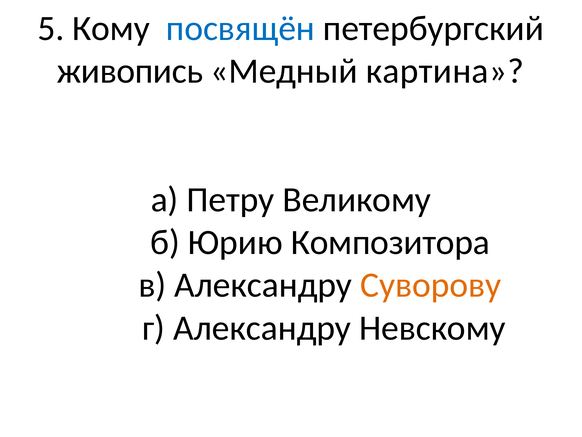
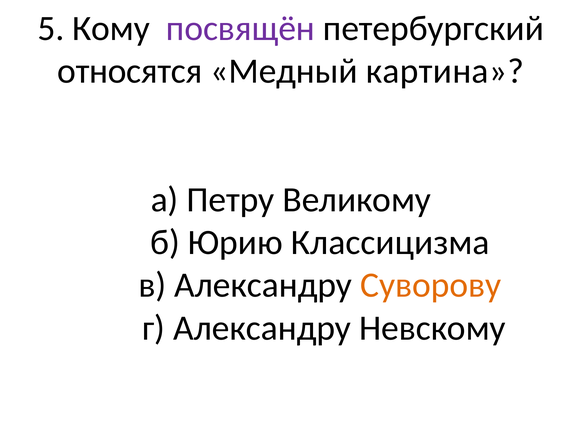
посвящён colour: blue -> purple (240, 28)
живопись: живопись -> относятся (130, 71)
Композитора: Композитора -> Классицизма (390, 242)
